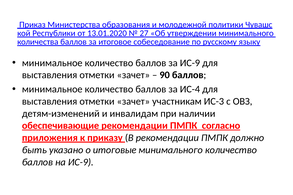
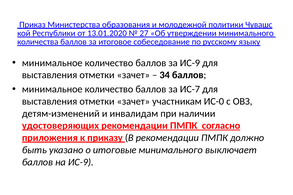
90: 90 -> 34 (165, 75)
ИС-4: ИС-4 -> ИС-7 (190, 89)
ИС-3: ИС-3 -> ИС-0 (214, 102)
обеспечивающие: обеспечивающие -> удостоверяющих (60, 126)
минимального количество: количество -> выключает (231, 150)
